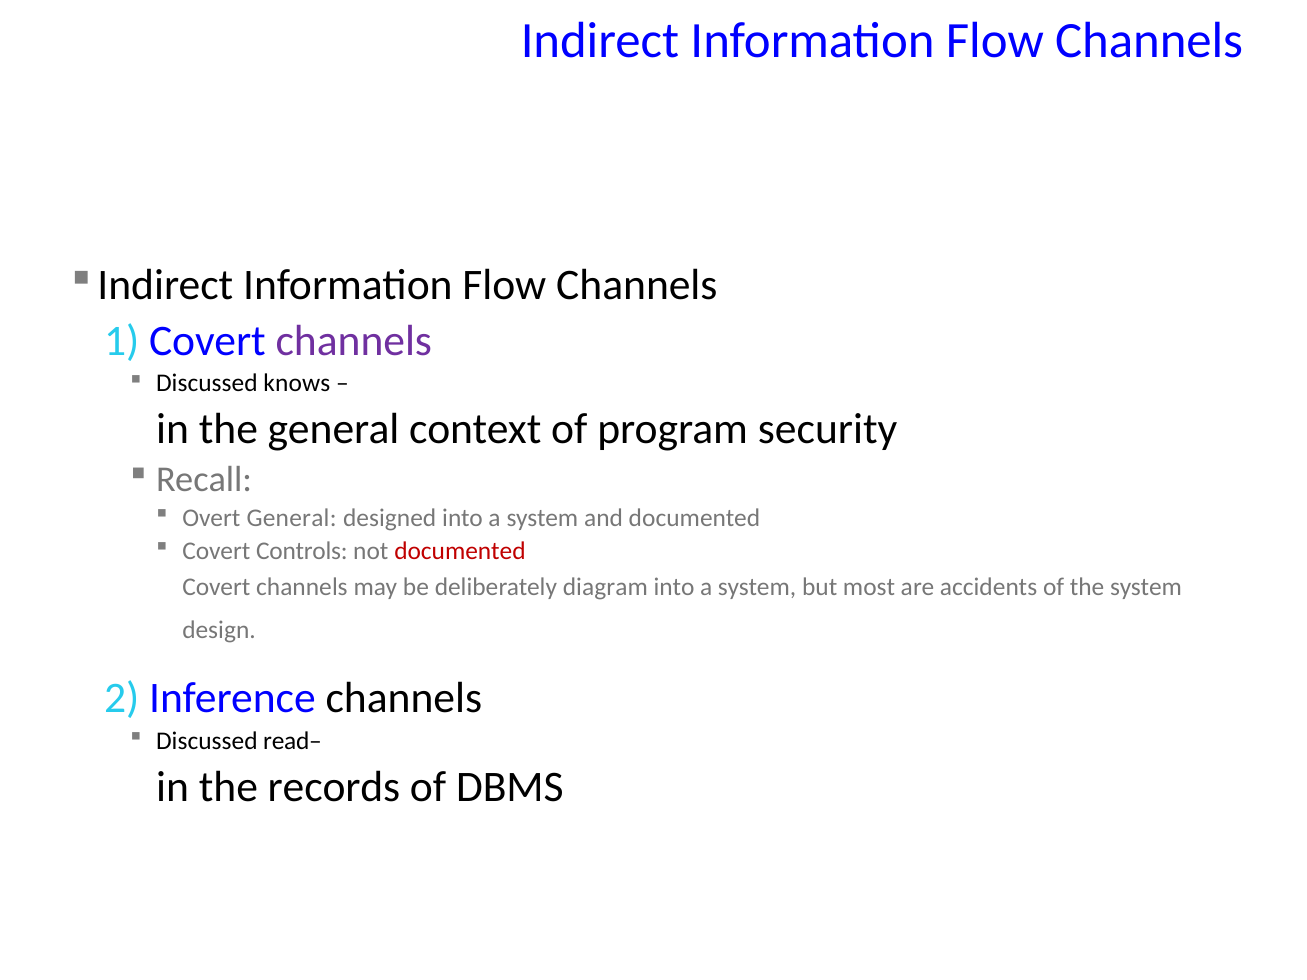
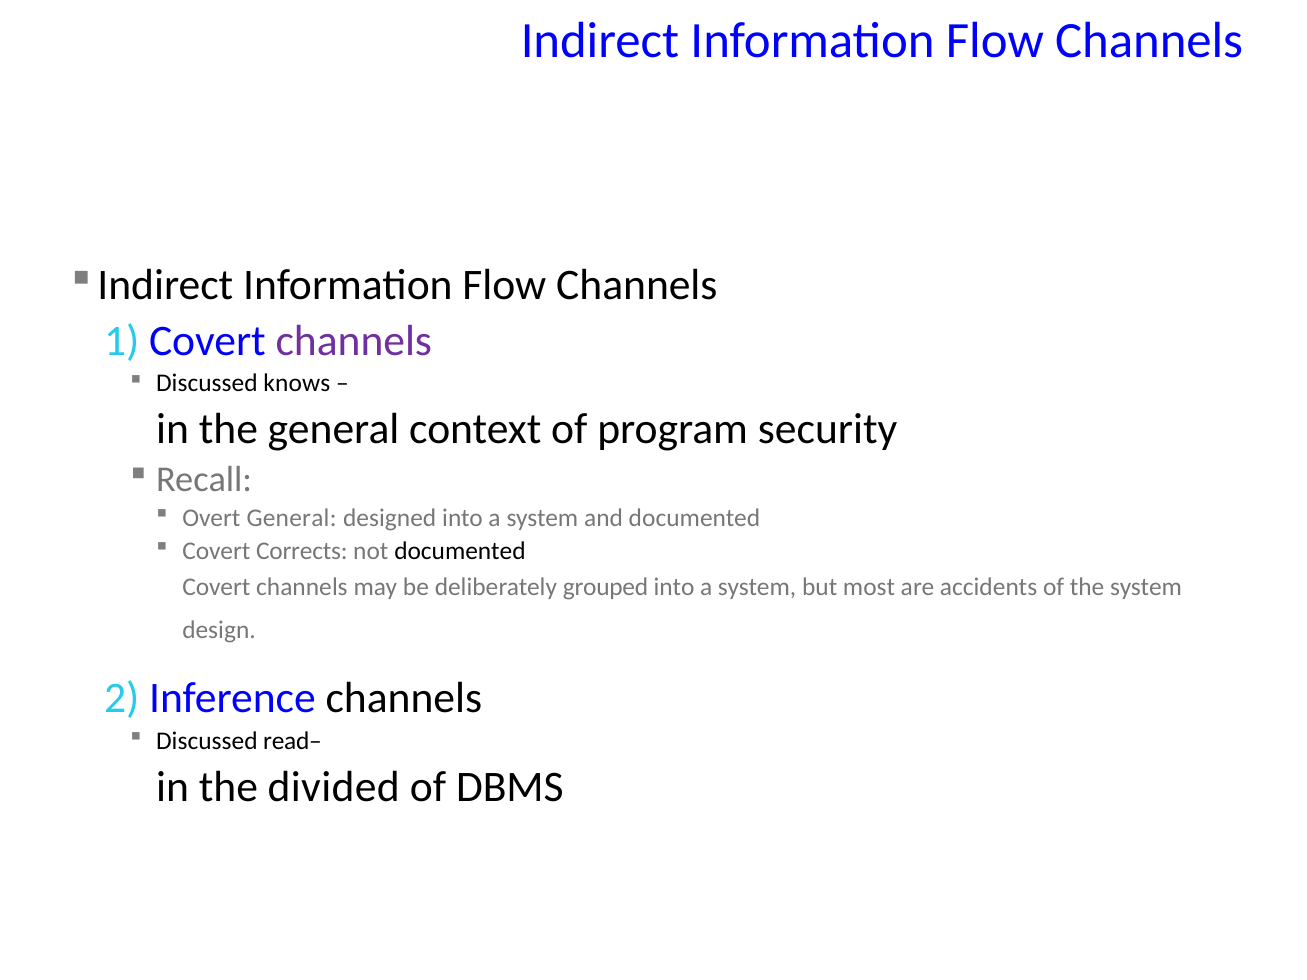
Controls: Controls -> Corrects (302, 551)
documented colour: red -> black (460, 551)
diagram: diagram -> grouped (606, 587)
records: records -> divided (334, 787)
